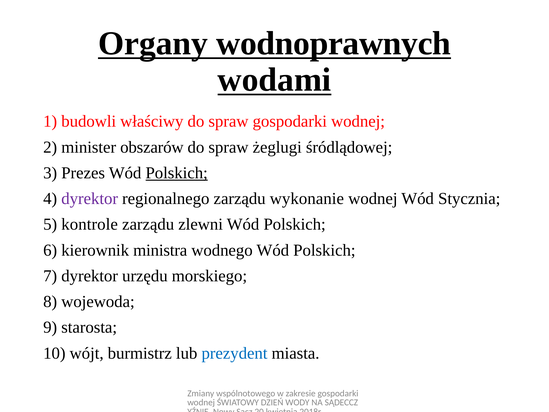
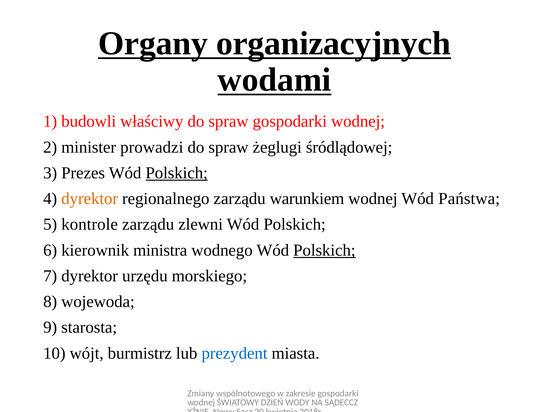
wodnoprawnych: wodnoprawnych -> organizacyjnych (334, 43)
obszarów: obszarów -> prowadzi (152, 147)
dyrektor colour: purple -> orange (90, 199)
wykonanie: wykonanie -> warunkiem (307, 199)
Stycznia: Stycznia -> Państwa (469, 199)
Polskich underline: none -> present (324, 250)
